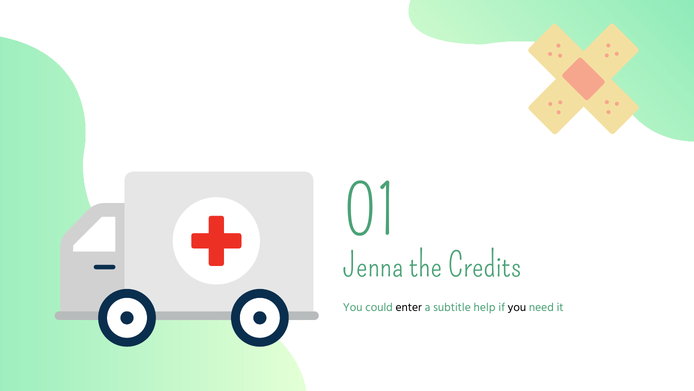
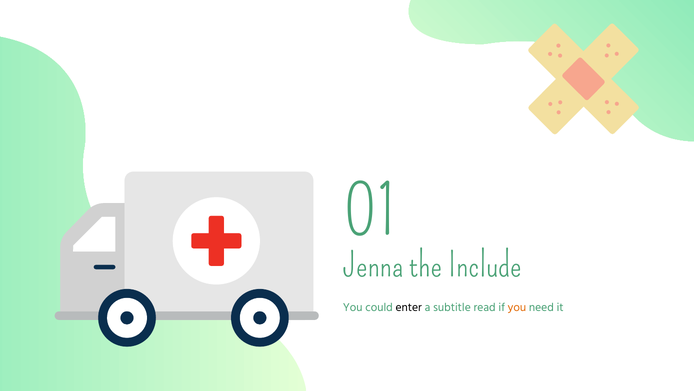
Credits: Credits -> Include (485, 265)
help: help -> read (485, 307)
you colour: black -> orange (517, 307)
